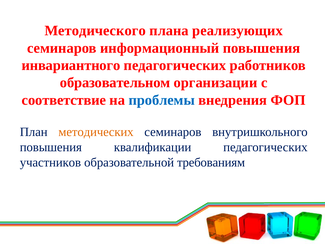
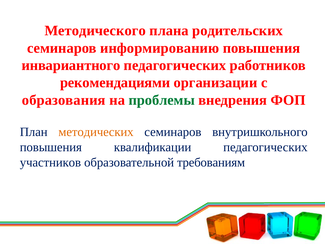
реализующих: реализующих -> родительских (238, 31)
информационный: информационный -> информированию (160, 48)
образовательном: образовательном -> рекомендациями (115, 83)
соответствие: соответствие -> образования (64, 100)
проблемы colour: blue -> green (162, 100)
